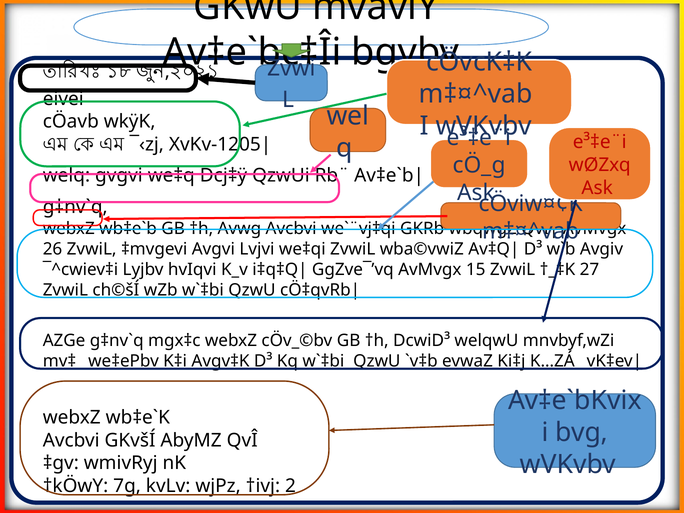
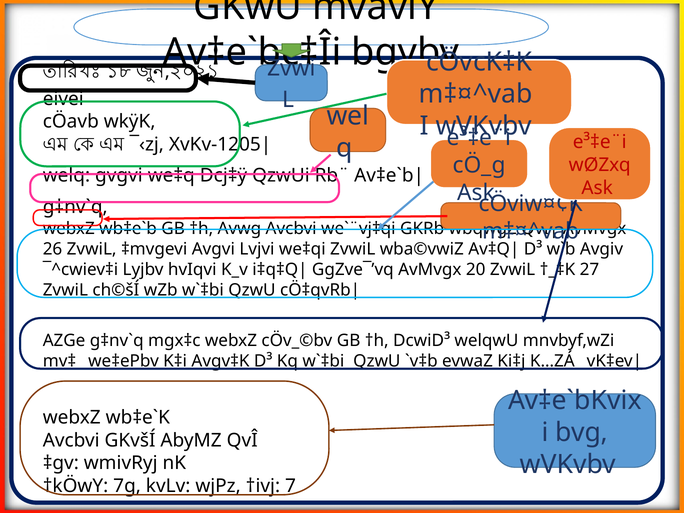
15: 15 -> 20 (476, 270)
2: 2 -> 7 (290, 486)
